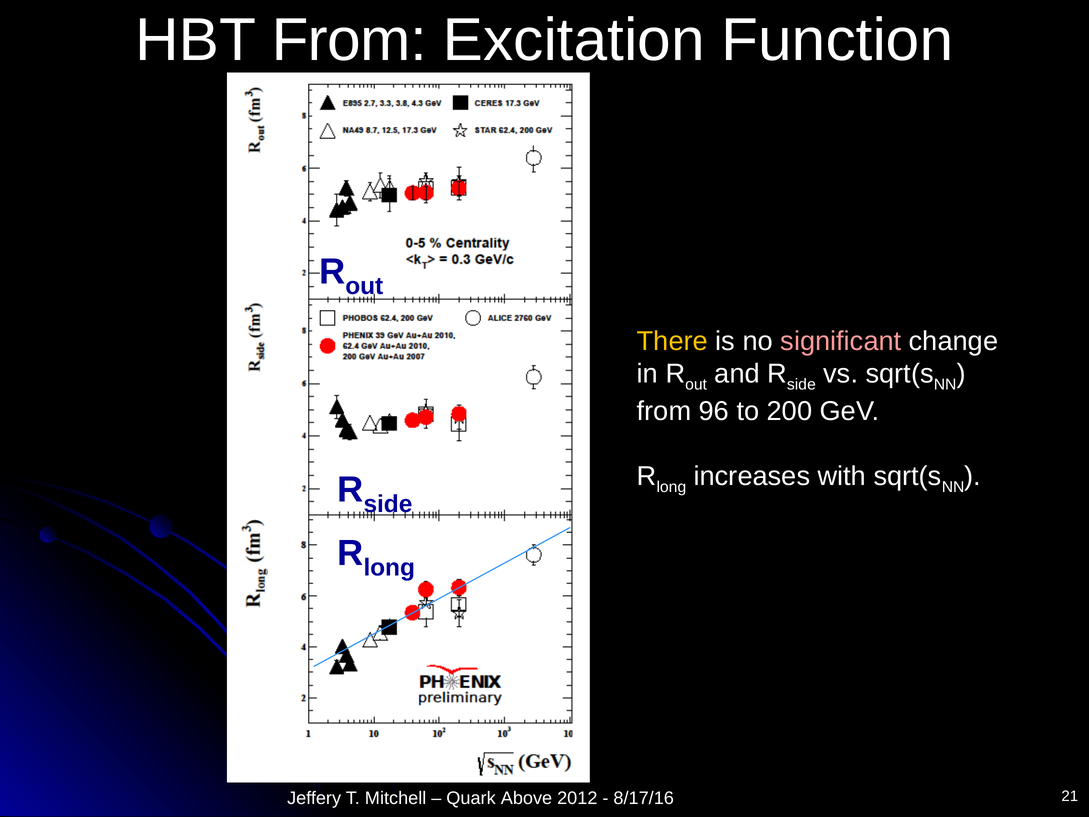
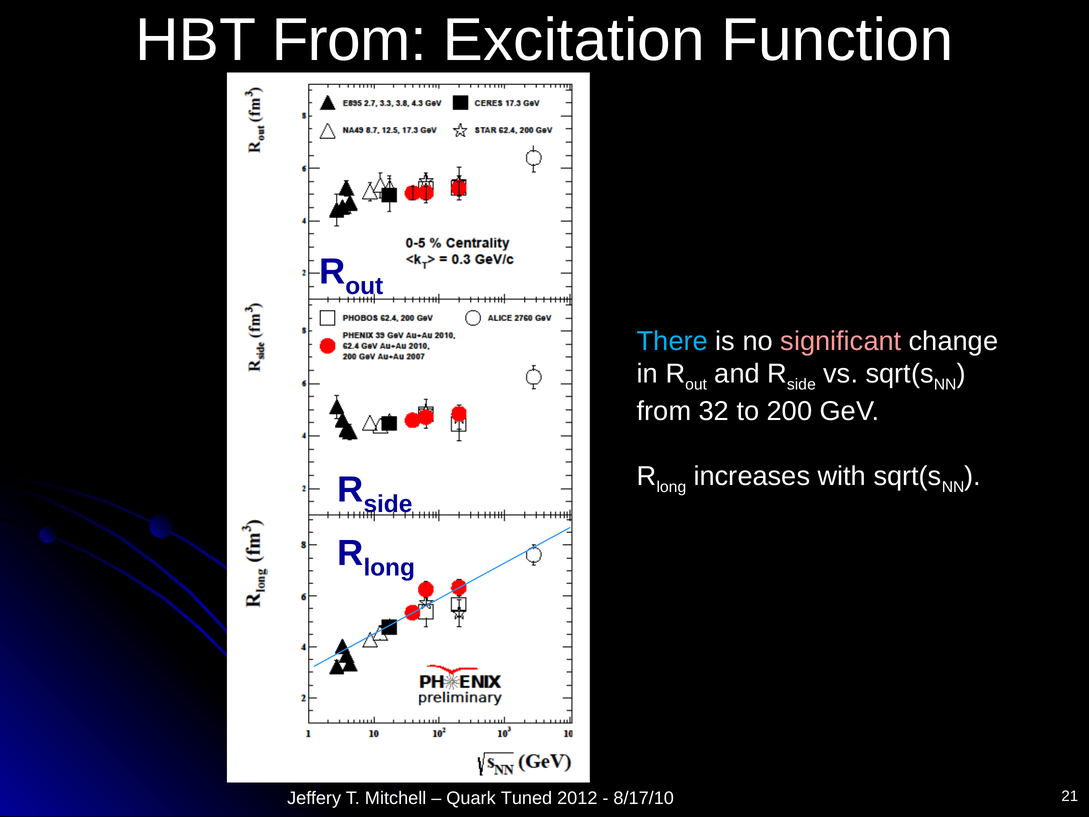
There colour: yellow -> light blue (672, 341)
96: 96 -> 32 (714, 411)
Above: Above -> Tuned (527, 798)
8/17/16: 8/17/16 -> 8/17/10 (644, 798)
